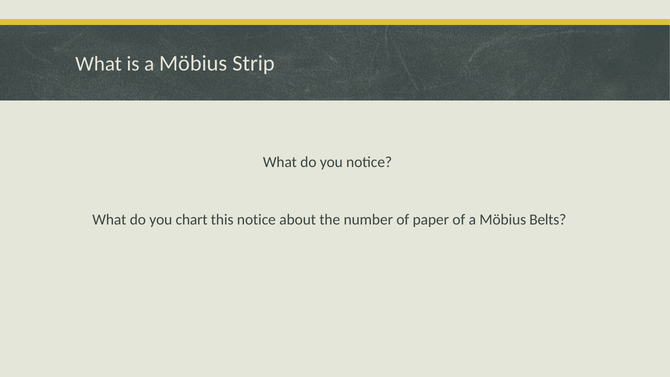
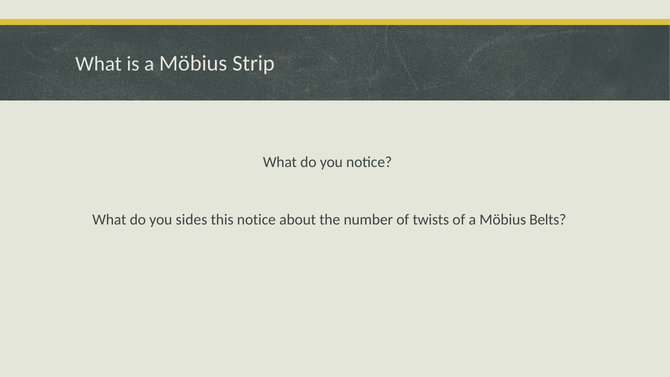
chart: chart -> sides (191, 220)
paper: paper -> twists (431, 220)
